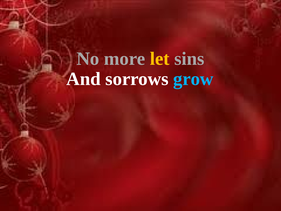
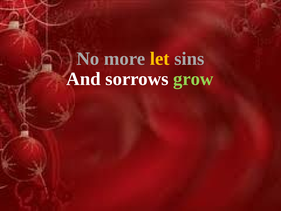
grow colour: light blue -> light green (193, 79)
